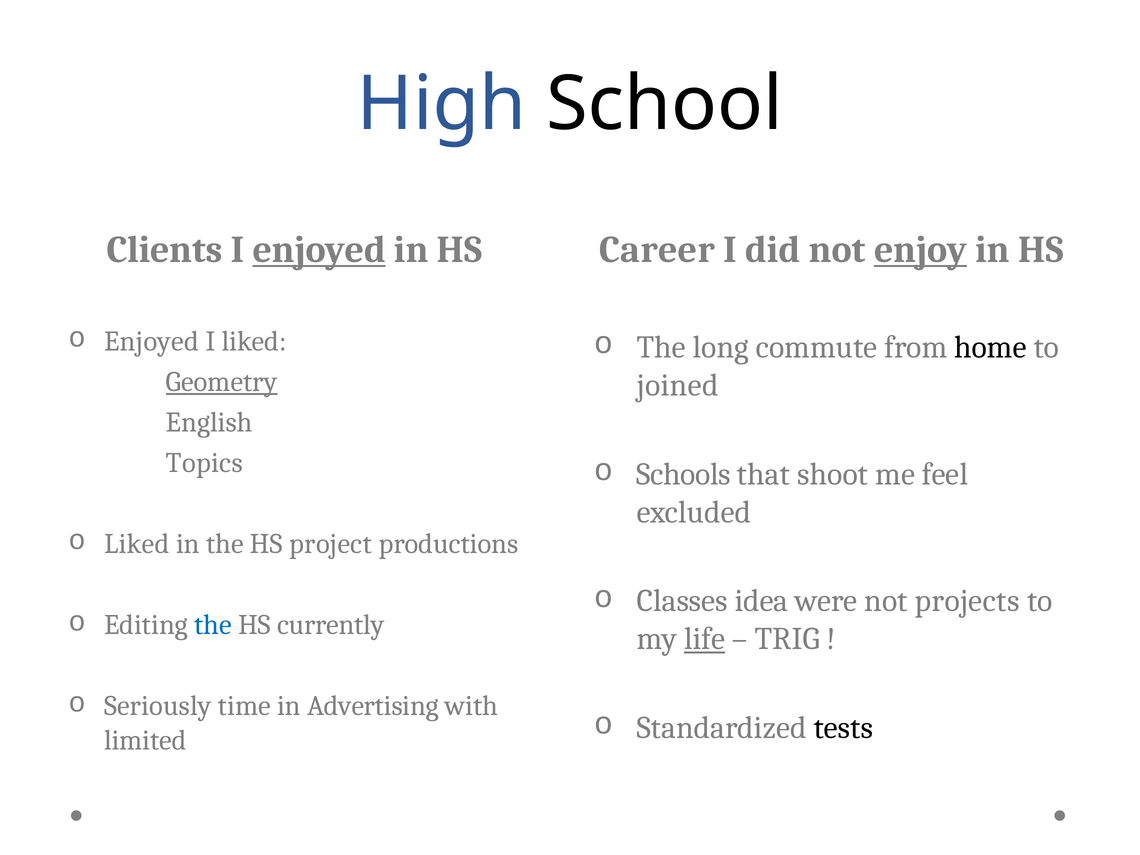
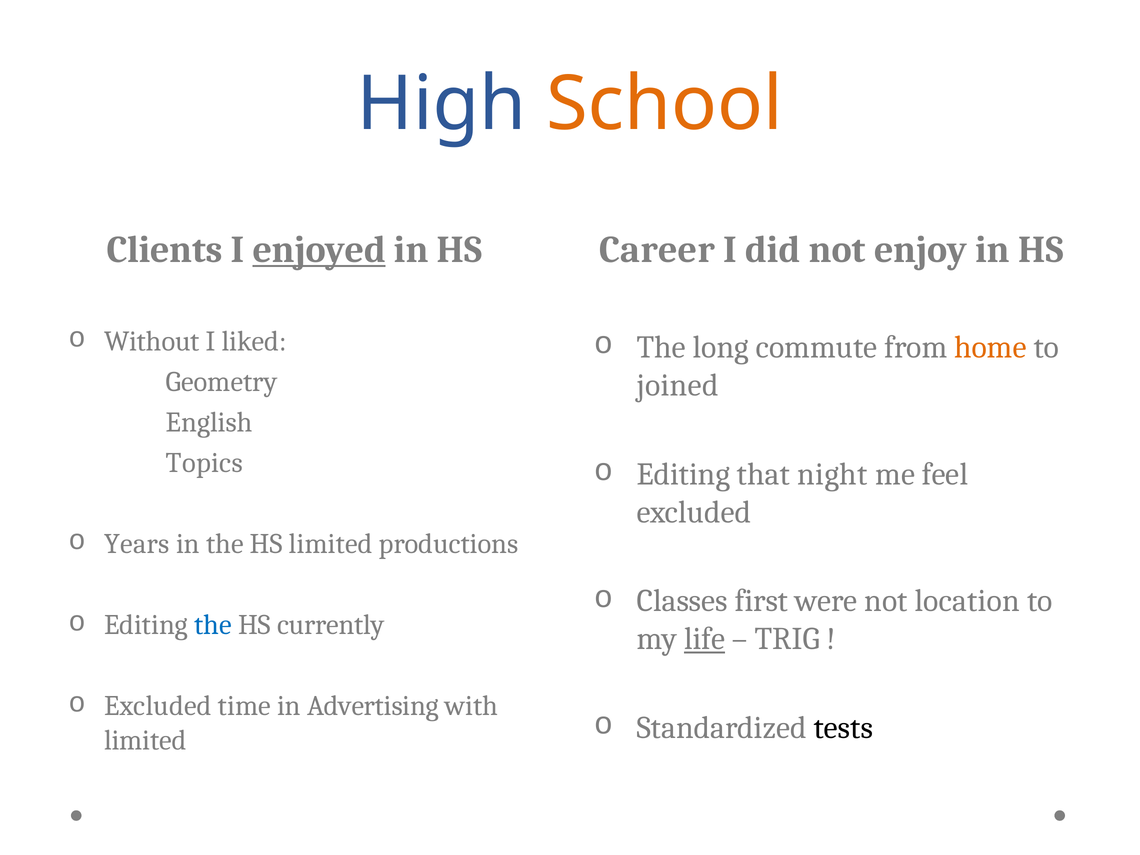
School colour: black -> orange (664, 104)
enjoy underline: present -> none (921, 250)
Enjoyed: Enjoyed -> Without (152, 341)
home colour: black -> orange (990, 347)
Geometry underline: present -> none (222, 382)
Schools: Schools -> Editing (683, 474)
shoot: shoot -> night (833, 474)
Liked: Liked -> Years (137, 544)
HS project: project -> limited (331, 544)
idea: idea -> first (761, 601)
projects: projects -> location (967, 601)
Seriously: Seriously -> Excluded (158, 706)
